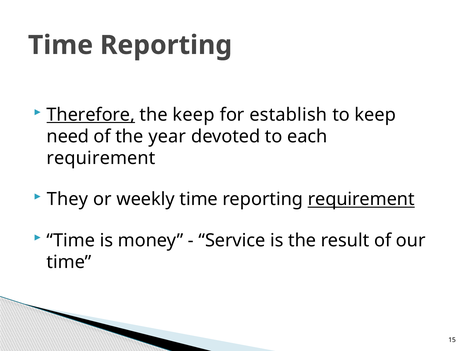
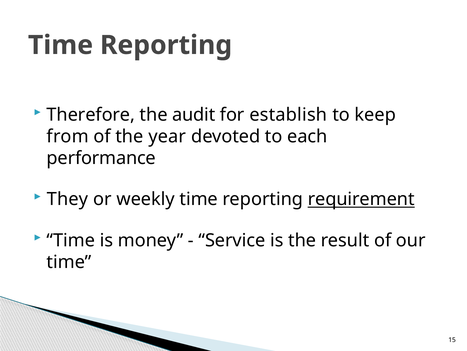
Therefore underline: present -> none (91, 114)
the keep: keep -> audit (194, 114)
need: need -> from (68, 136)
requirement: requirement -> performance (101, 158)
